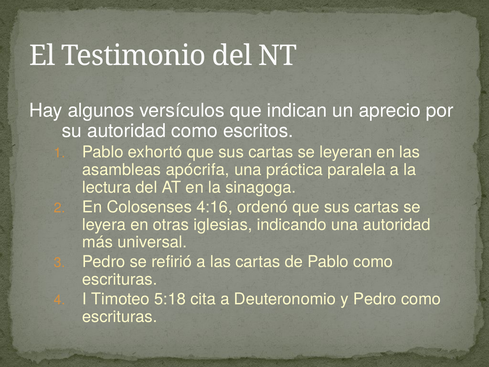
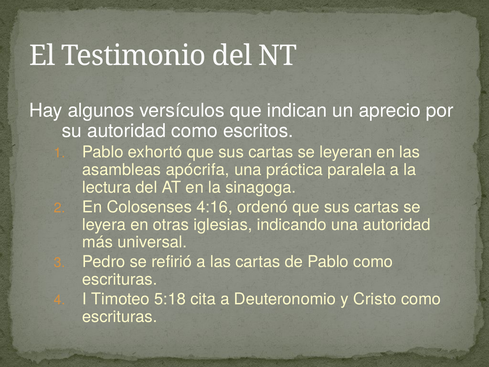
y Pedro: Pedro -> Cristo (375, 299)
